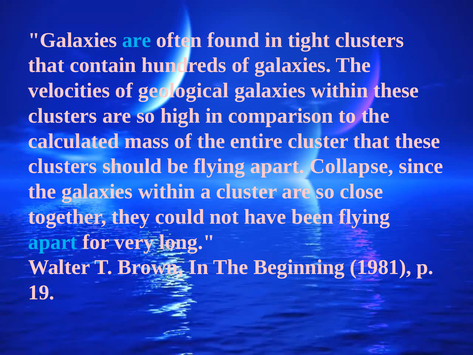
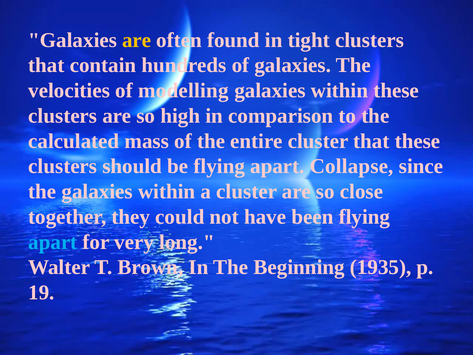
are colour: light blue -> yellow (137, 40)
geological: geological -> modelling (183, 91)
1981: 1981 -> 1935 (381, 267)
